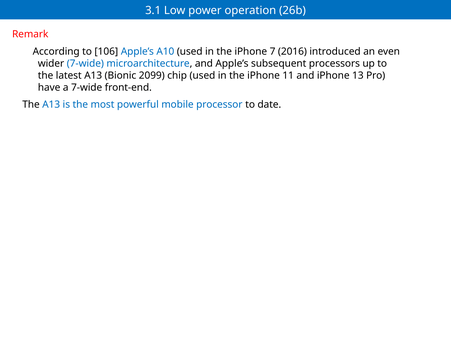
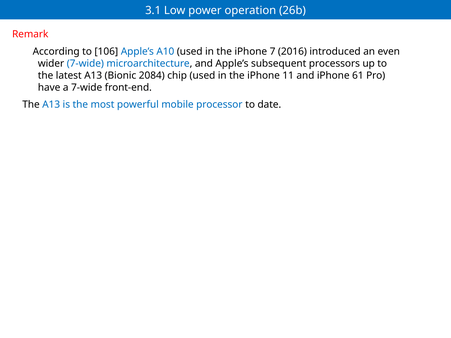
2099: 2099 -> 2084 (152, 76)
13: 13 -> 61 (358, 76)
